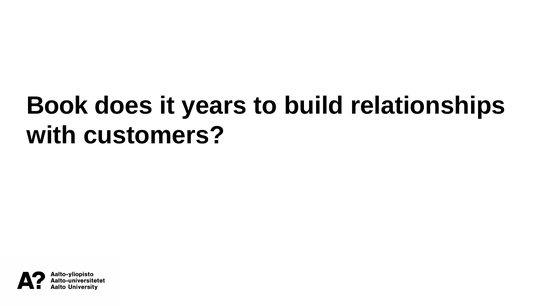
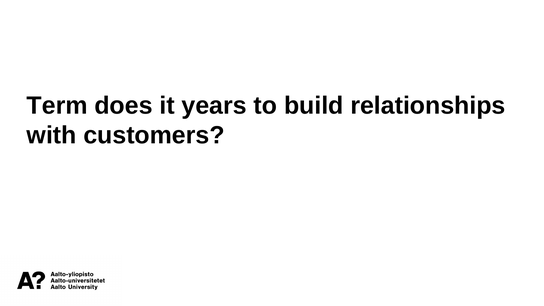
Book: Book -> Term (57, 105)
